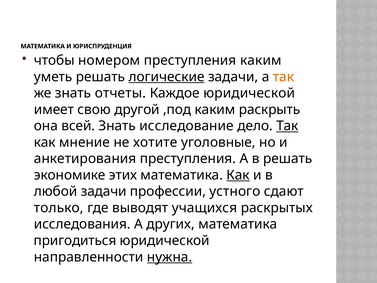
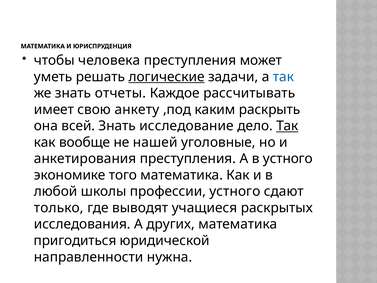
номером: номером -> человека (109, 60)
преступления каким: каким -> может (261, 60)
так colour: orange -> blue (283, 77)
Каждое юридической: юридической -> рассчитывать (249, 93)
другой: другой -> анкету (137, 109)
мнение: мнение -> вообще (85, 142)
хотите: хотите -> нашей (155, 142)
в решать: решать -> устного (288, 159)
этих: этих -> того (123, 175)
Как underline: present -> none (238, 175)
любой задачи: задачи -> школы (104, 191)
учащихся: учащихся -> учащиеся (205, 208)
нужна underline: present -> none (170, 257)
